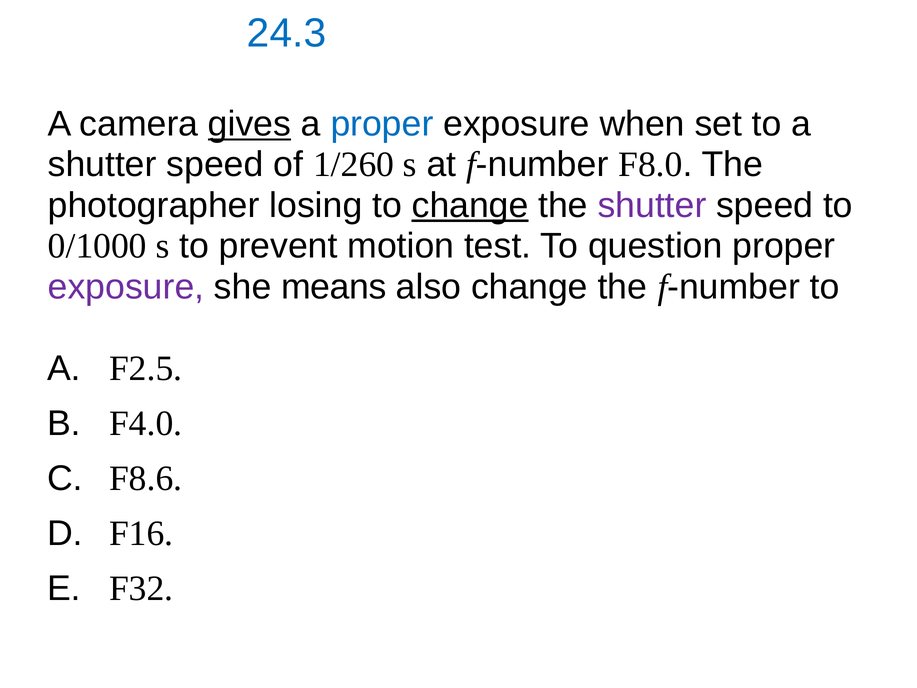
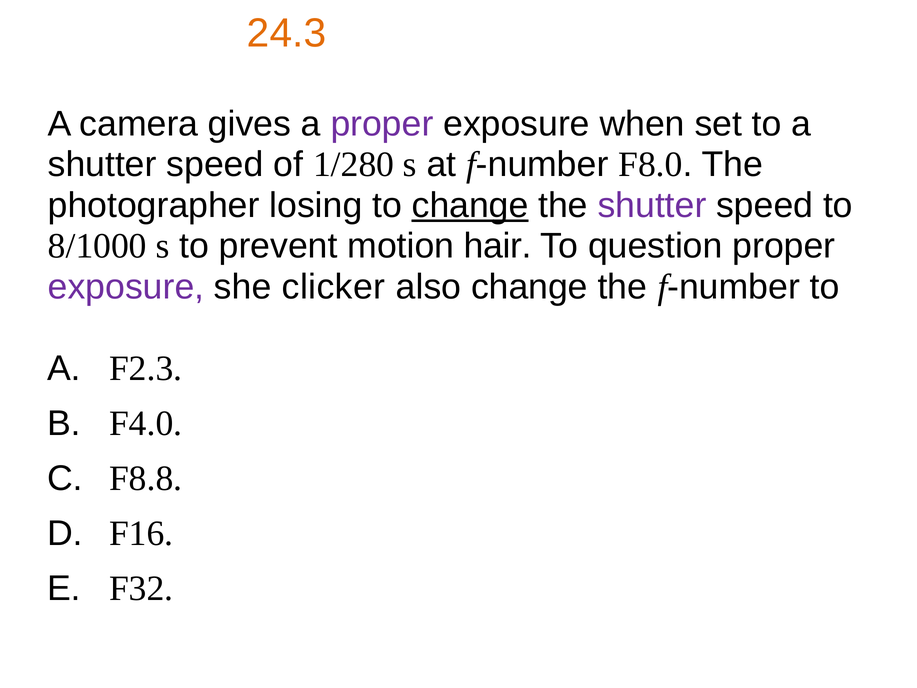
24.3 colour: blue -> orange (287, 33)
gives underline: present -> none (250, 124)
proper colour: blue -> purple (382, 124)
1/260: 1/260 -> 1/280 (354, 165)
0/1000: 0/1000 -> 8/1000 (97, 246)
test: test -> hair (498, 246)
means: means -> clicker (333, 287)
F2.5: F2.5 -> F2.3 (146, 368)
F8.6: F8.6 -> F8.8 (146, 478)
